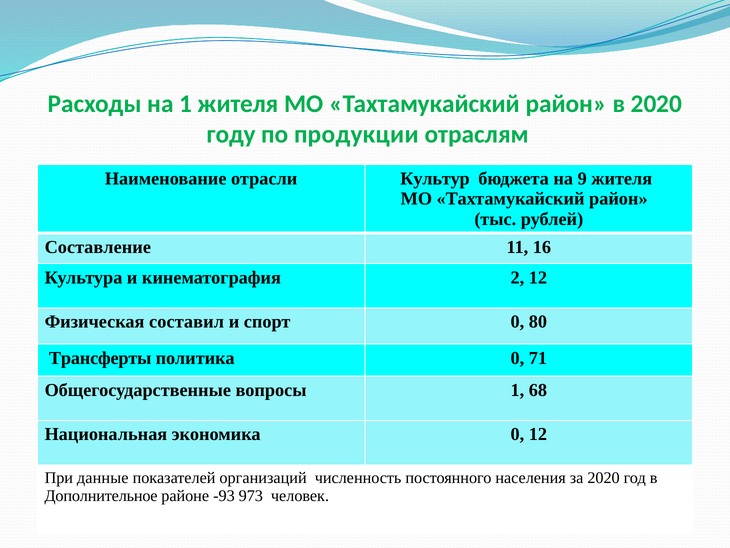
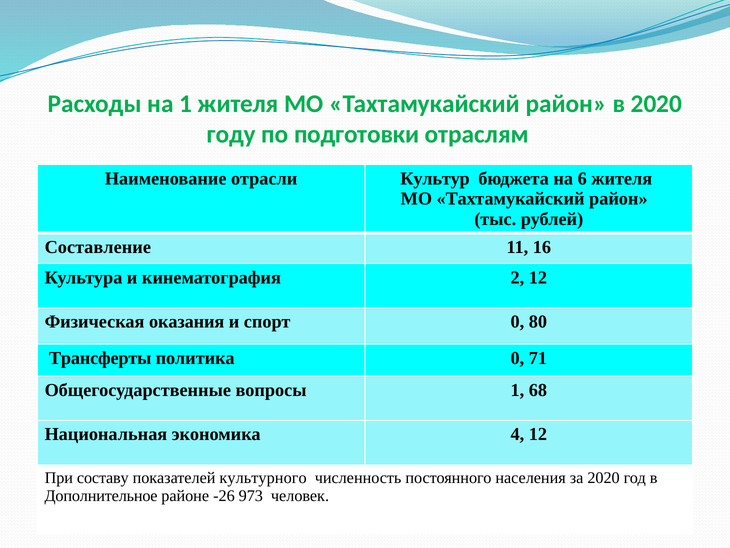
продукции: продукции -> подготовки (357, 134)
9: 9 -> 6 (582, 178)
составил: составил -> оказания (187, 322)
экономика 0: 0 -> 4 (517, 434)
данные: данные -> составу (103, 477)
организаций: организаций -> культурного (263, 477)
-93: -93 -> -26 (224, 495)
